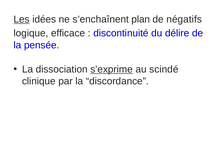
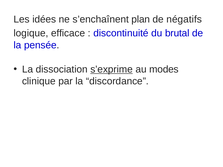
Les underline: present -> none (22, 19)
délire: délire -> brutal (177, 33)
scindé: scindé -> modes (164, 69)
